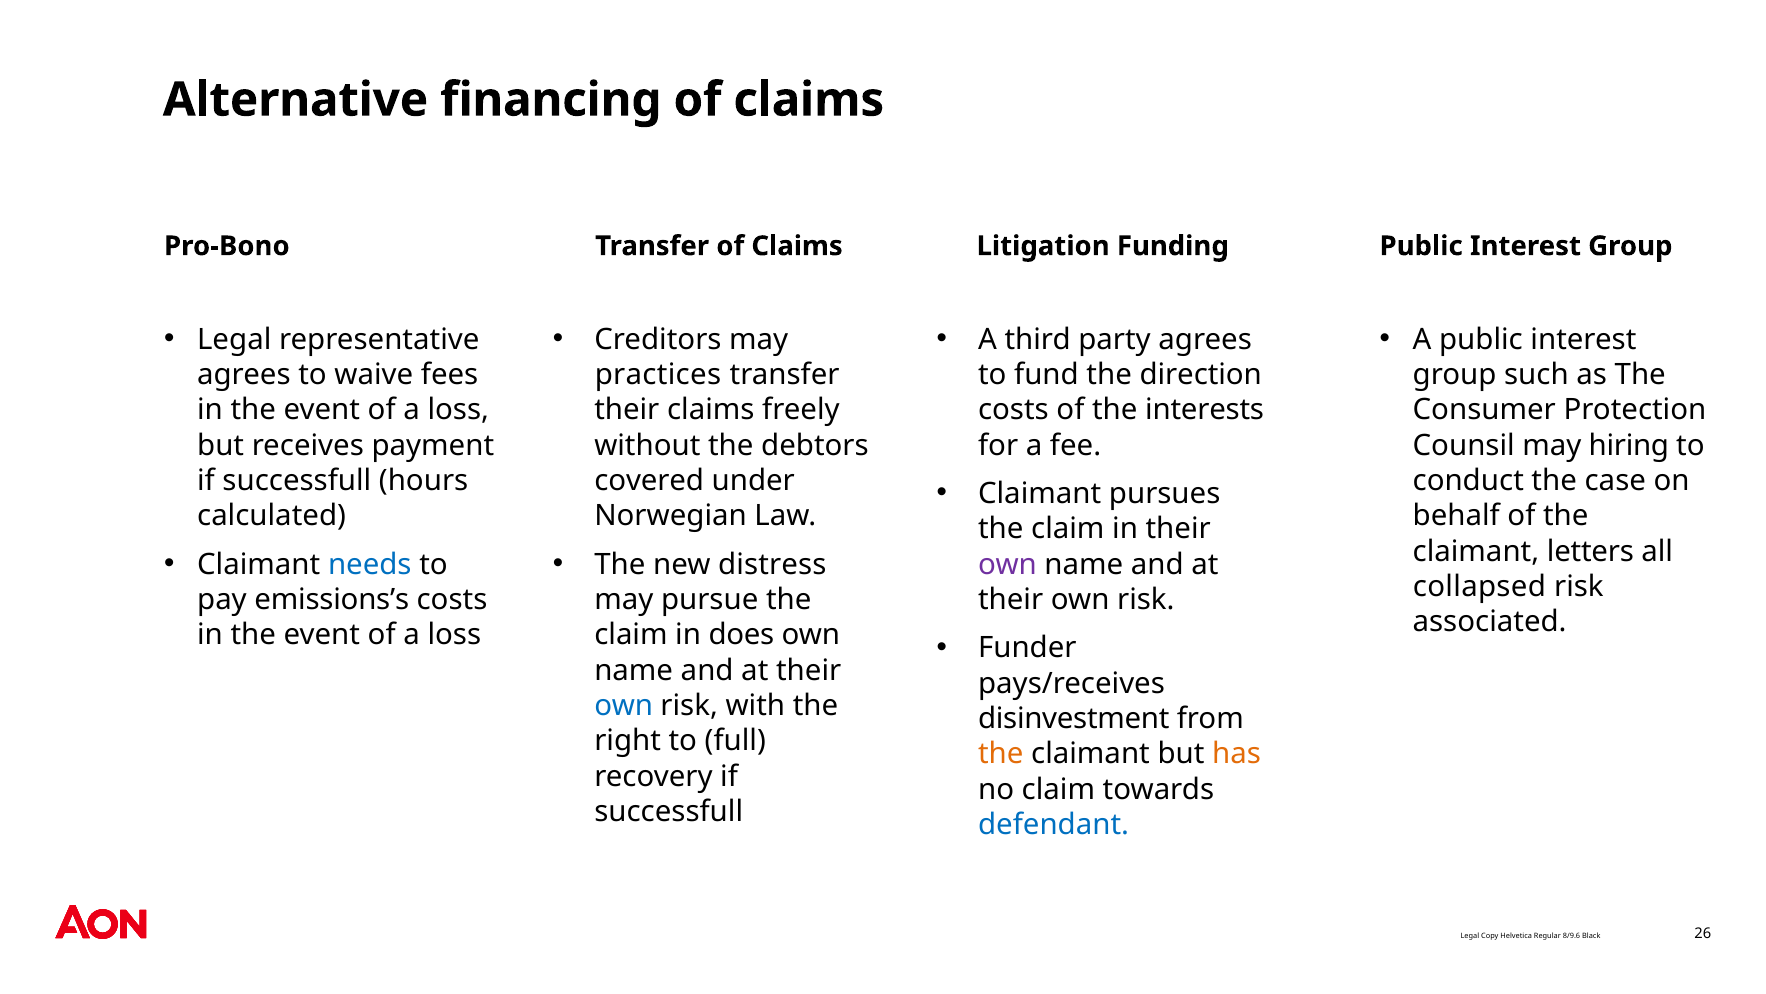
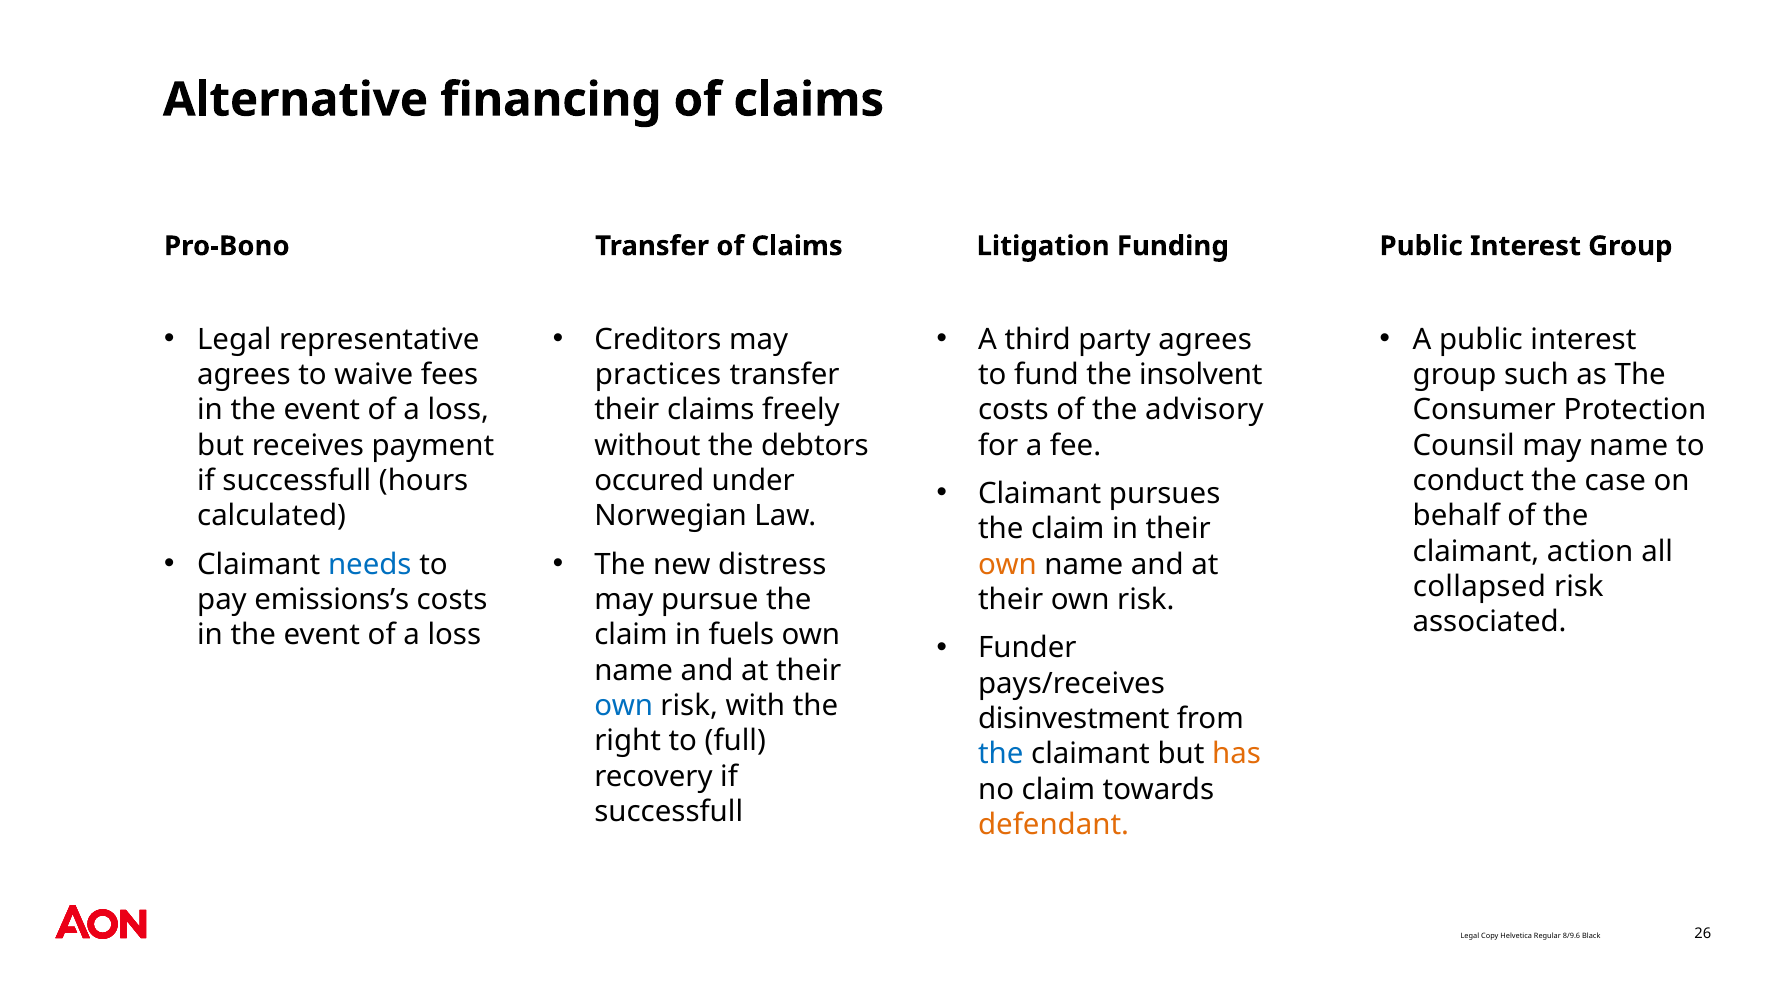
direction: direction -> insolvent (1201, 375)
interests: interests -> advisory (1204, 410)
may hiring: hiring -> name (1629, 445)
covered: covered -> occured (649, 481)
letters: letters -> action (1590, 551)
own colour: purple -> orange (1007, 564)
does: does -> fuels (741, 635)
the colour: orange -> blue (1001, 754)
defendant colour: blue -> orange (1054, 824)
